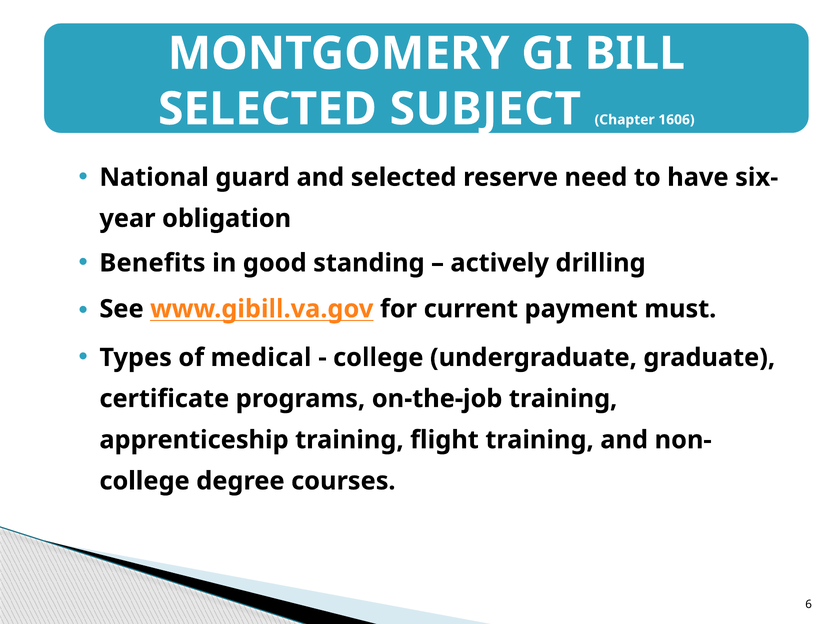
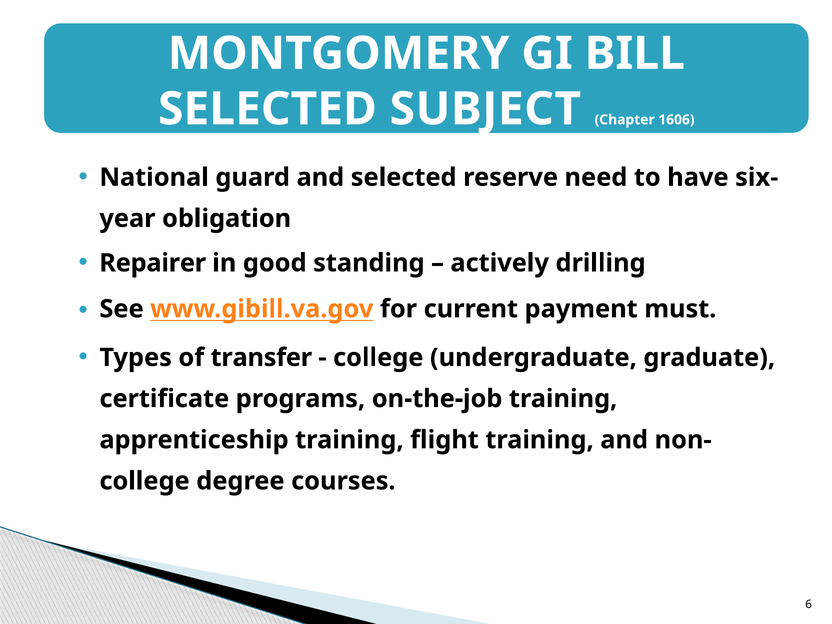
Benefits: Benefits -> Repairer (153, 263)
medical: medical -> transfer (261, 358)
